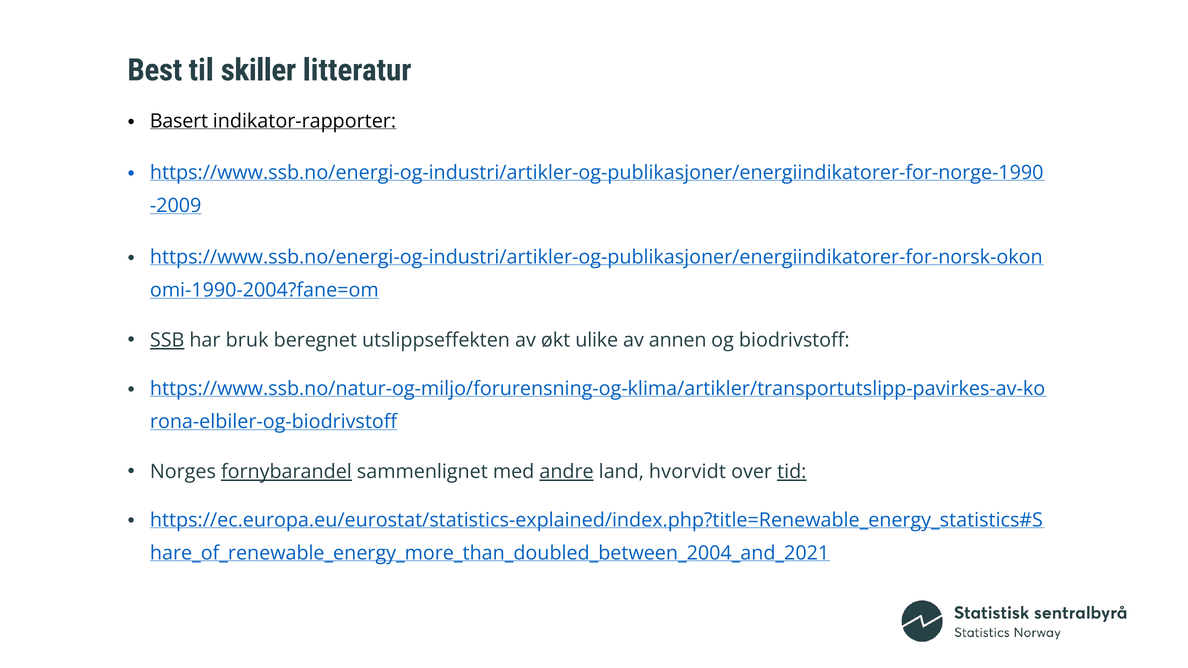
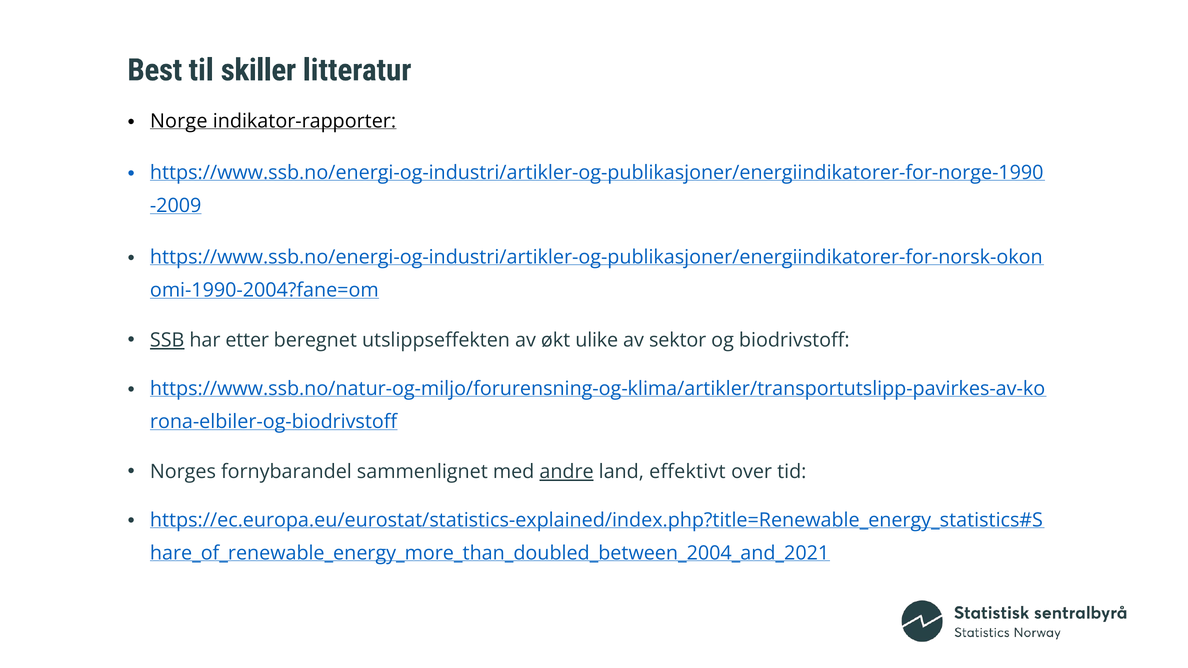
Basert: Basert -> Norge (179, 121)
bruk: bruk -> etter (247, 340)
annen: annen -> sektor (678, 340)
fornybarandel underline: present -> none (286, 472)
hvorvidt: hvorvidt -> effektivt (687, 472)
tid underline: present -> none (792, 472)
